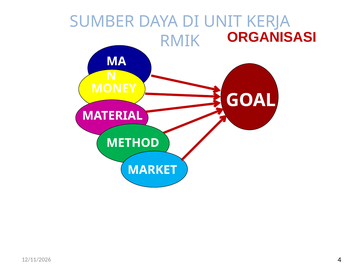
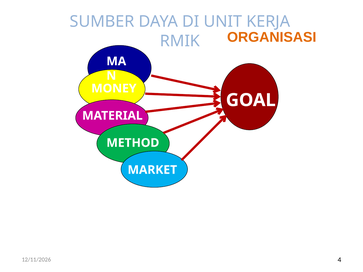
ORGANISASI colour: red -> orange (272, 37)
